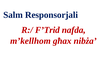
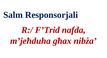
m’kellhom: m’kellhom -> m’jeħduha (30, 41)
